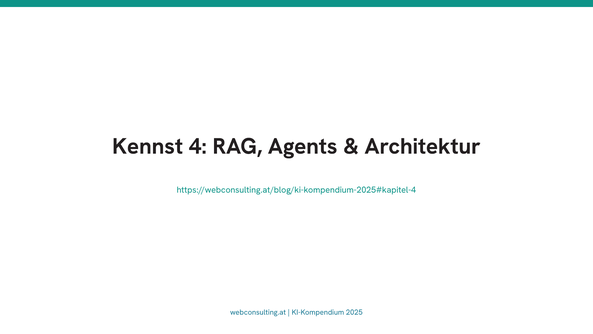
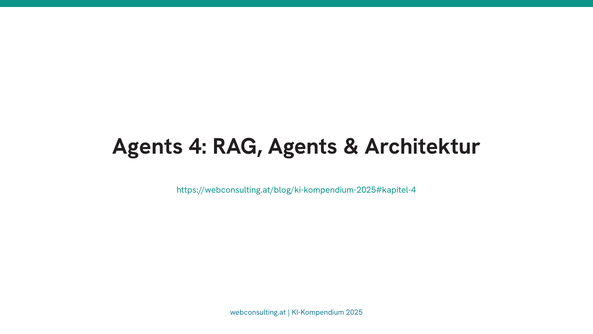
Kennst: Kennst -> Agents (148, 146)
